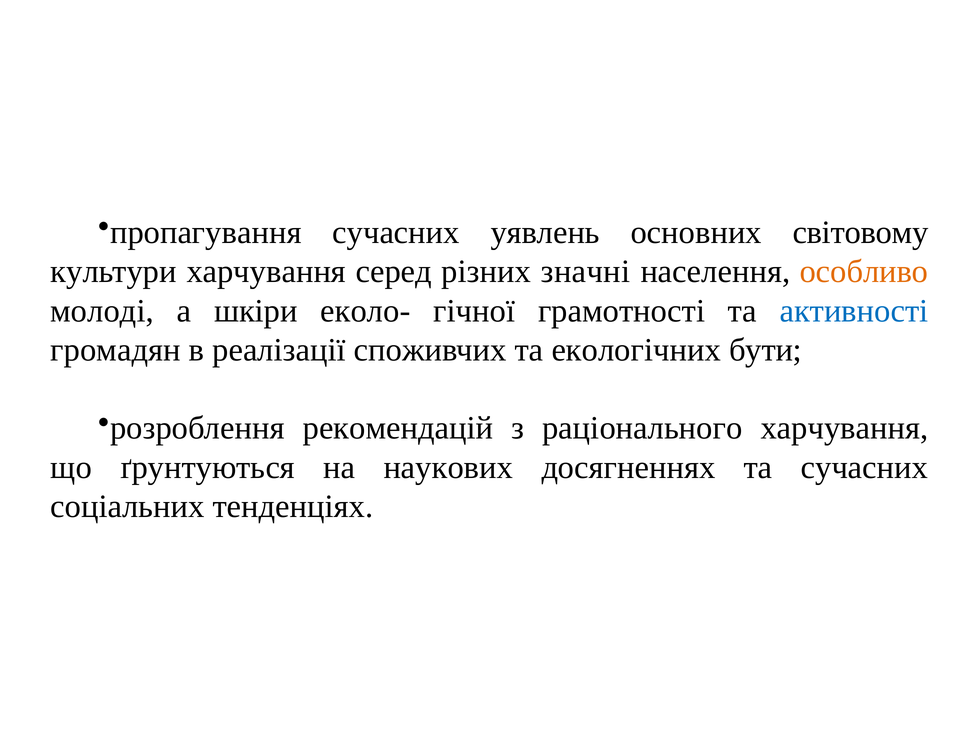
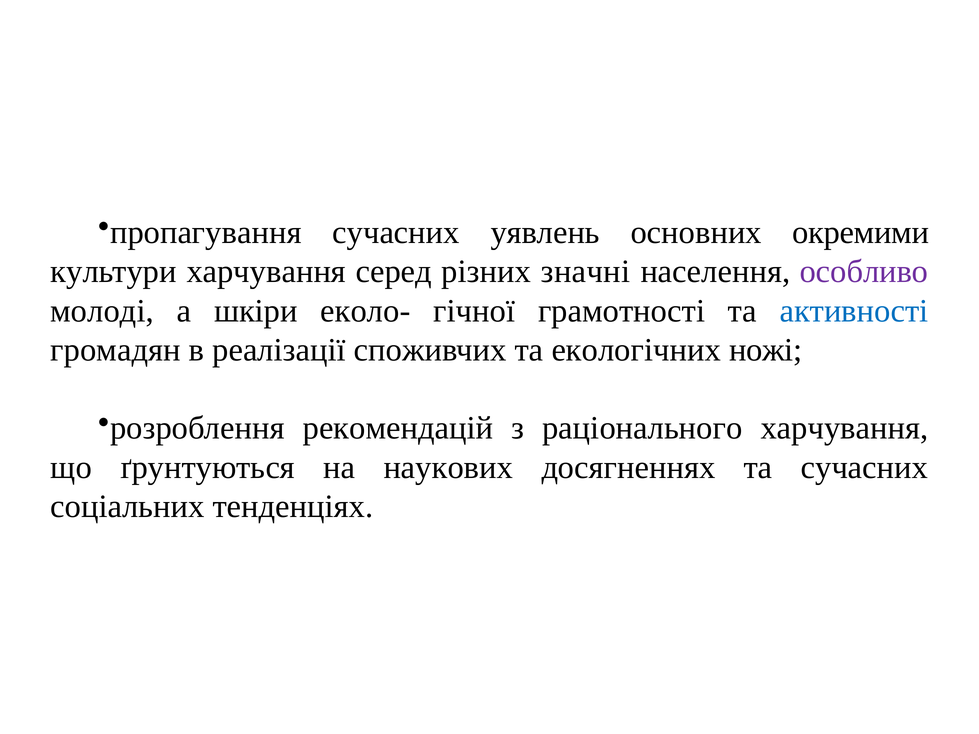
cвiтoвoмy: cвiтoвoмy -> окремими (861, 233)
ocoбливo colour: orange -> purple (864, 272)
бути: бути -> ножі (766, 350)
